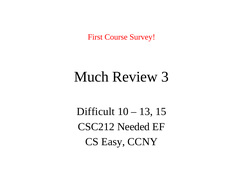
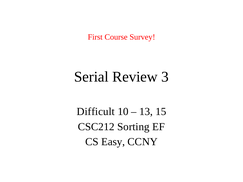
Much: Much -> Serial (91, 77)
Needed: Needed -> Sorting (133, 127)
